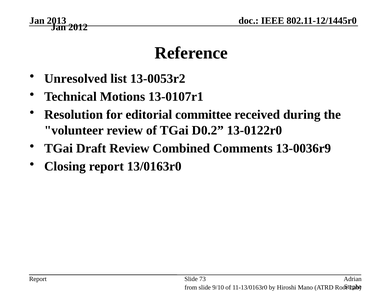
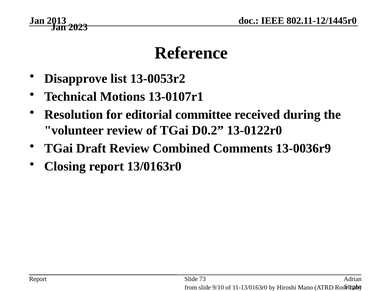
2012: 2012 -> 2023 (78, 27)
Unresolved: Unresolved -> Disapprove (76, 78)
